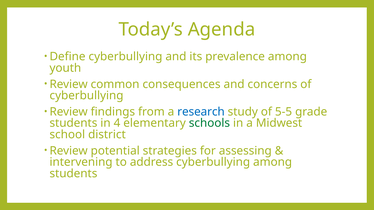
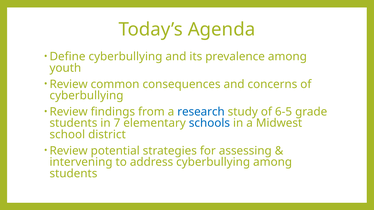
5-5: 5-5 -> 6-5 (284, 112)
4: 4 -> 7 (117, 123)
schools colour: green -> blue (209, 123)
